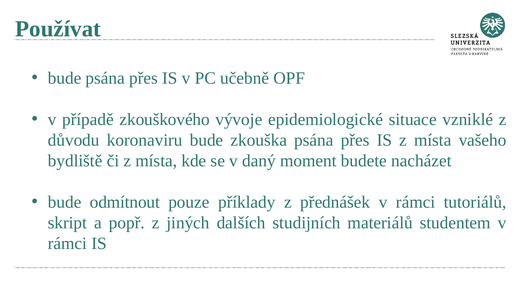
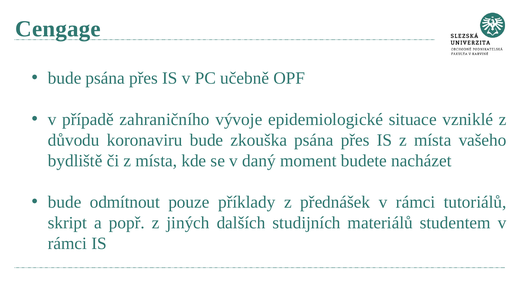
Používat: Používat -> Cengage (58, 29)
zkouškového: zkouškového -> zahraničního (165, 120)
